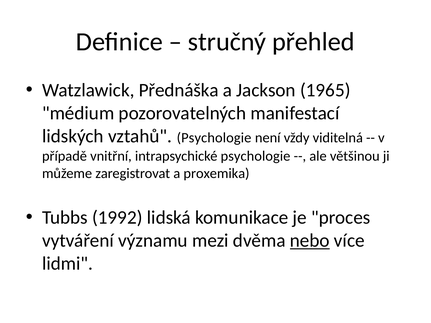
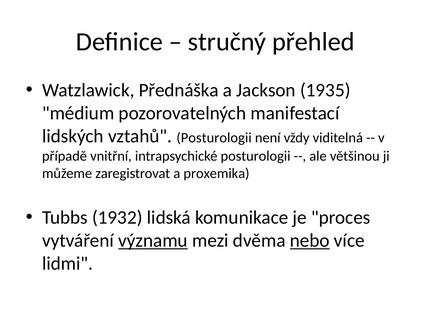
1965: 1965 -> 1935 (325, 90)
vztahů Psychologie: Psychologie -> Posturologii (214, 138)
intrapsychické psychologie: psychologie -> posturologii (256, 156)
1992: 1992 -> 1932 (117, 218)
významu underline: none -> present (153, 241)
